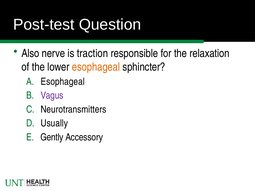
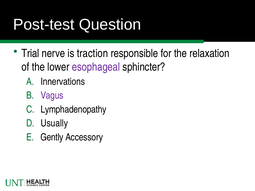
Also: Also -> Trial (30, 53)
esophageal colour: orange -> purple (96, 67)
Esophageal: Esophageal -> Innervations (63, 82)
Neurotransmitters: Neurotransmitters -> Lymphadenopathy (74, 110)
